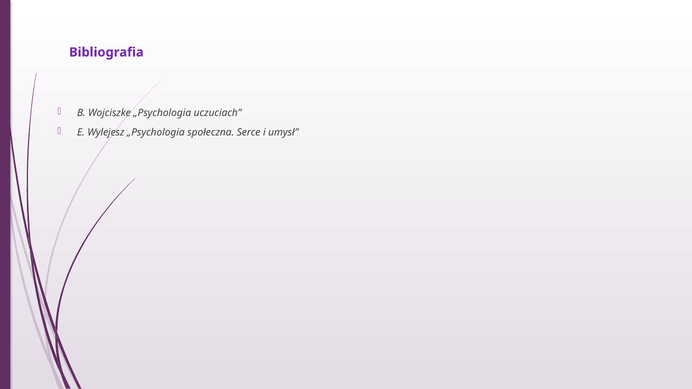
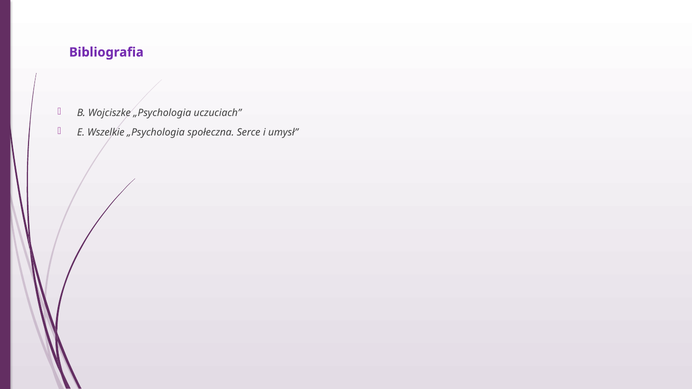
Wylejesz: Wylejesz -> Wszelkie (106, 132)
